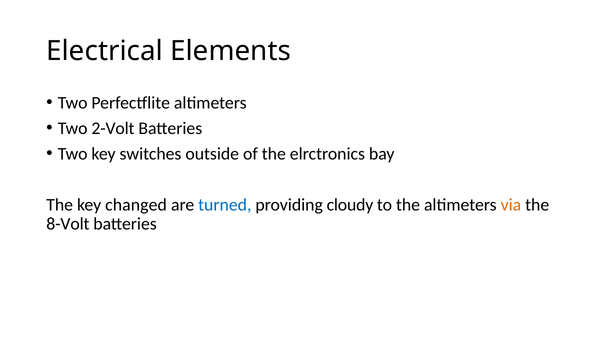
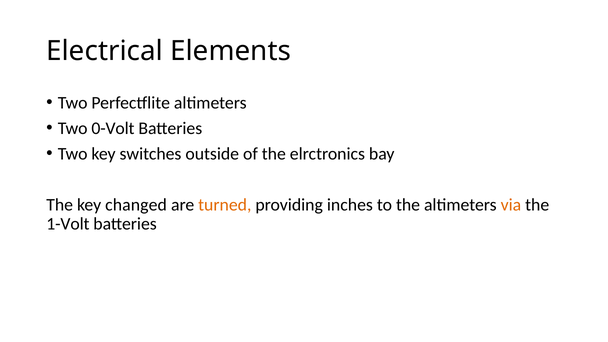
2-Volt: 2-Volt -> 0-Volt (113, 128)
turned colour: blue -> orange (225, 205)
cloudy: cloudy -> inches (350, 205)
8-Volt: 8-Volt -> 1-Volt (68, 224)
